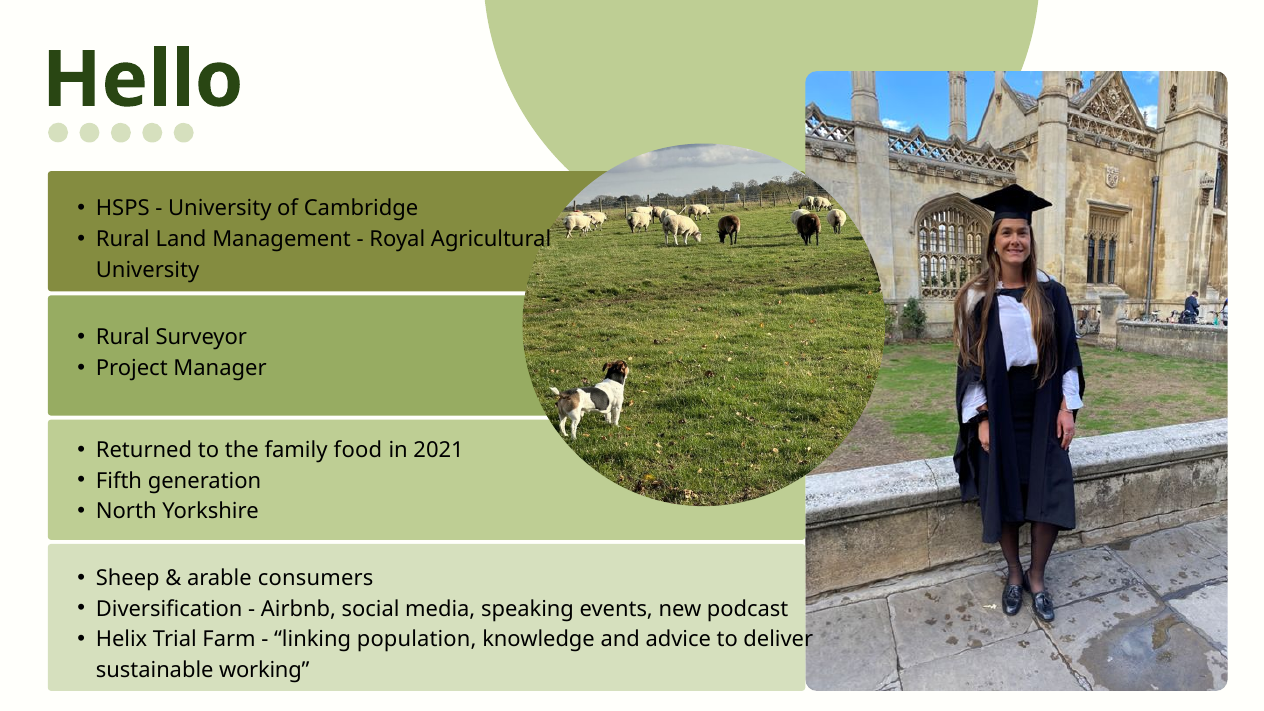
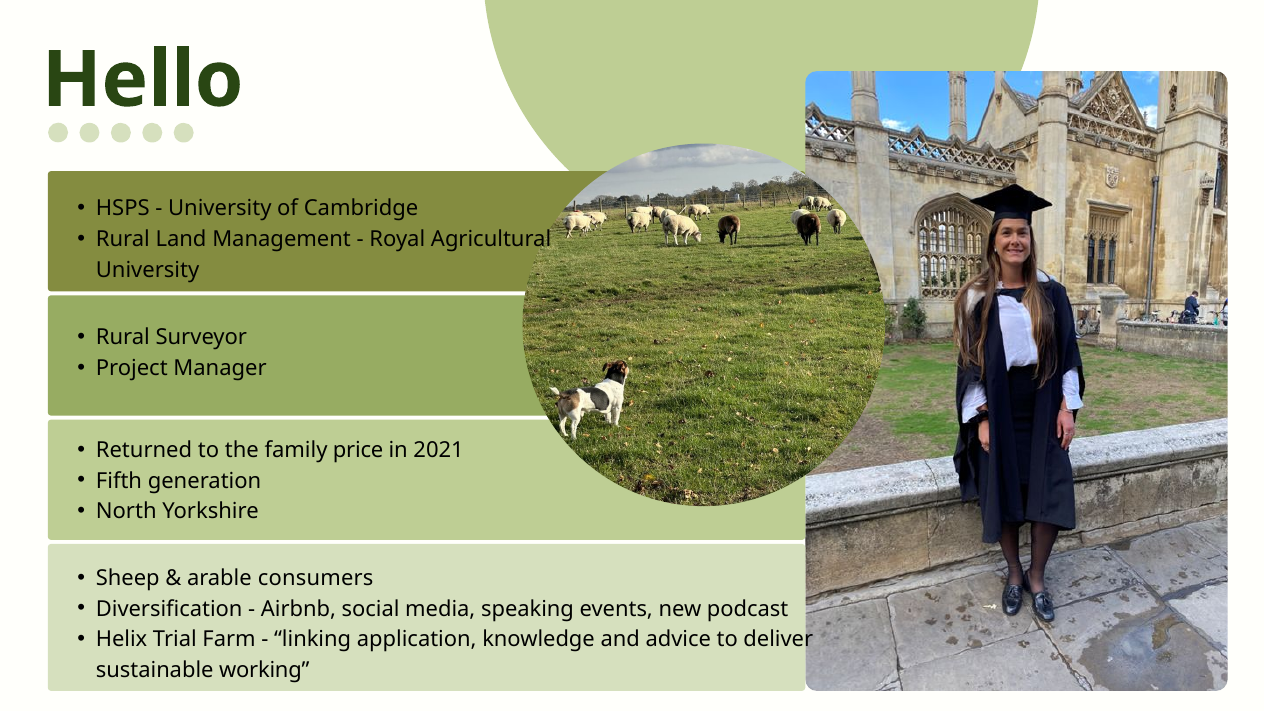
food: food -> price (358, 450)
population: population -> application (417, 640)
